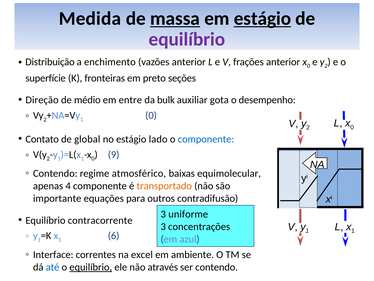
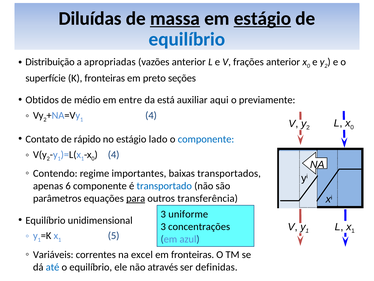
Medida: Medida -> Diluídas (90, 18)
equilíbrio colour: purple -> blue (187, 39)
enchimento: enchimento -> apropriadas (110, 62)
Direção: Direção -> Obtidos (42, 100)
bulk: bulk -> está (166, 100)
gota: gota -> aqui (219, 100)
desempenho: desempenho -> previamente (267, 100)
1 0: 0 -> 4 (151, 115)
global: global -> rápido (87, 139)
9: 9 -> 4 (114, 154)
atmosférico: atmosférico -> importantes (139, 173)
equimolecular: equimolecular -> transportados (229, 173)
4: 4 -> 6 (68, 186)
transportado colour: orange -> blue (164, 186)
importante: importante -> parâmetros (57, 198)
para underline: none -> present (136, 198)
contradifusão: contradifusão -> transferência (208, 198)
contracorrente: contracorrente -> unidimensional (100, 220)
6: 6 -> 5 (114, 235)
Interface: Interface -> Variáveis (53, 254)
em ambiente: ambiente -> fronteiras (193, 254)
equilíbrio underline: present -> none (91, 267)
ser contendo: contendo -> definidas (216, 267)
